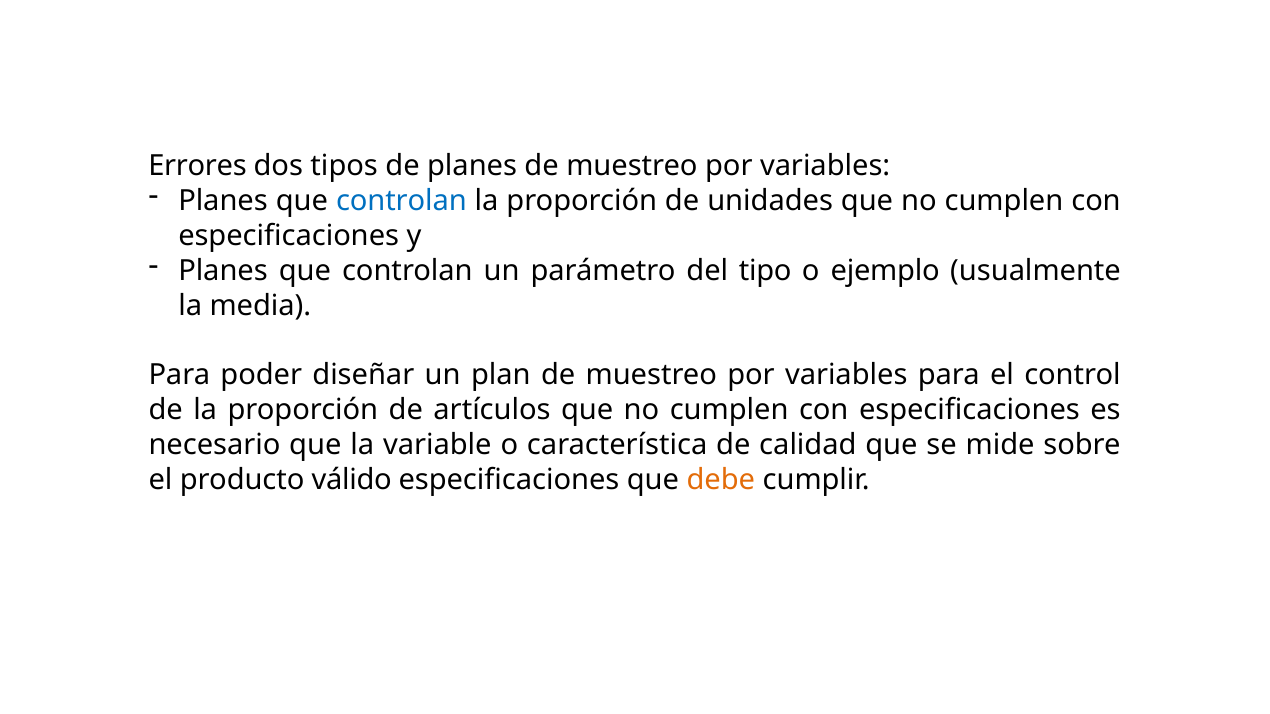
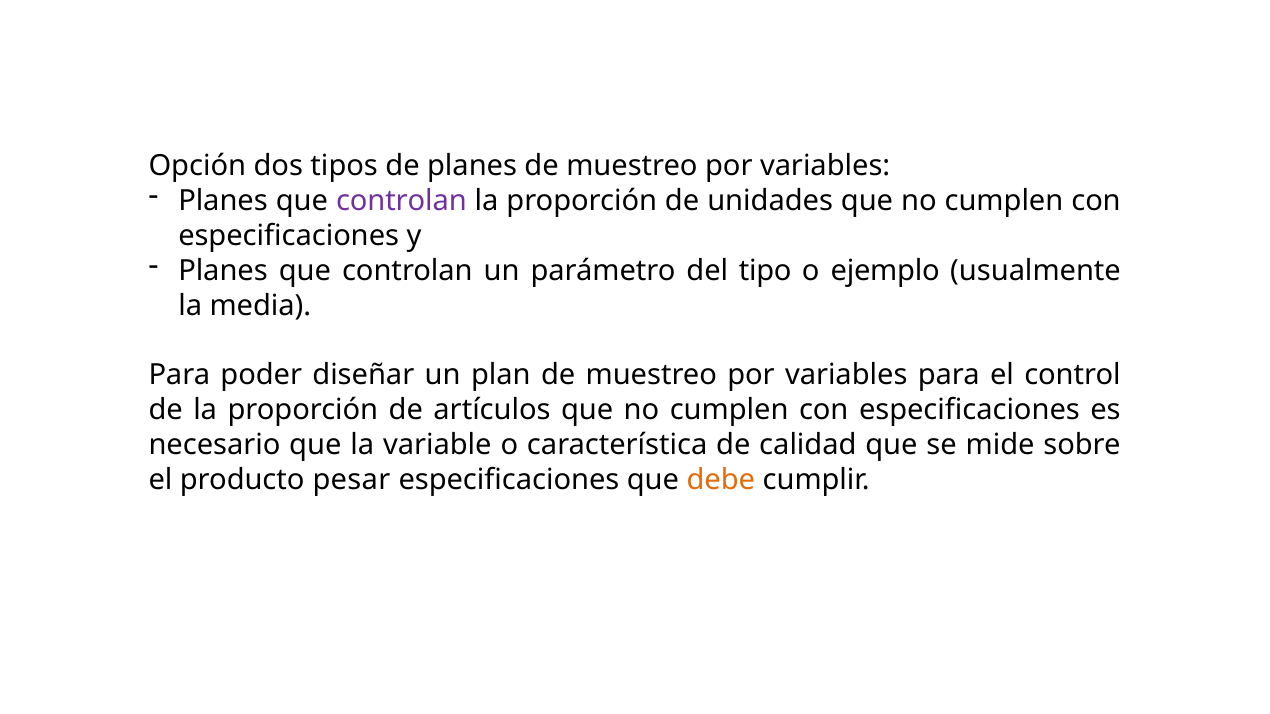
Errores: Errores -> Opción (197, 166)
controlan colour: blue -> purple (401, 201)
válido: válido -> pesar (351, 480)
